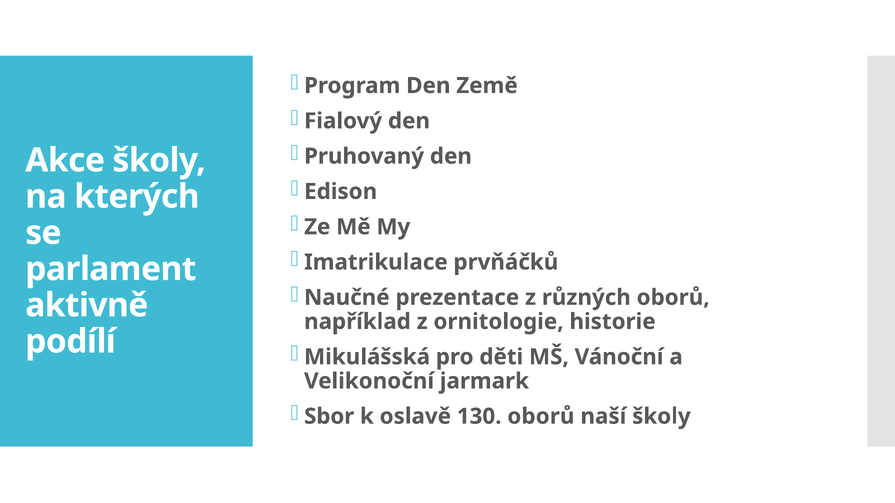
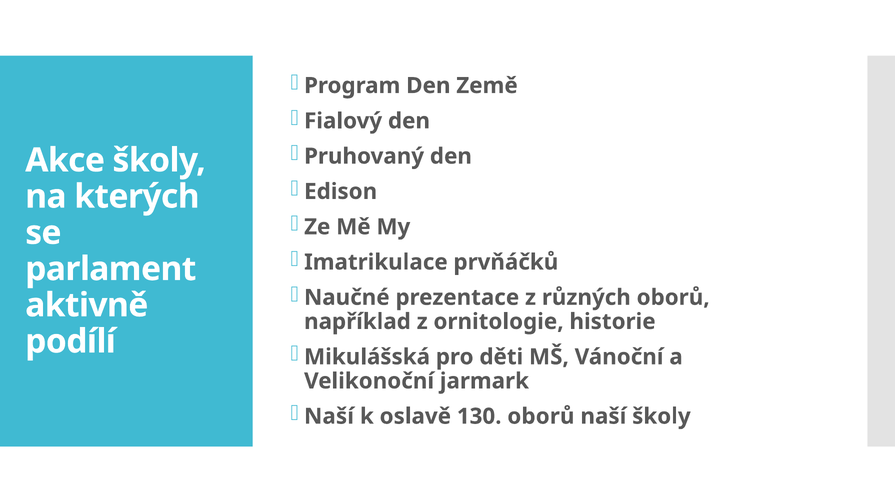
Sbor: Sbor -> Naší (329, 417)
